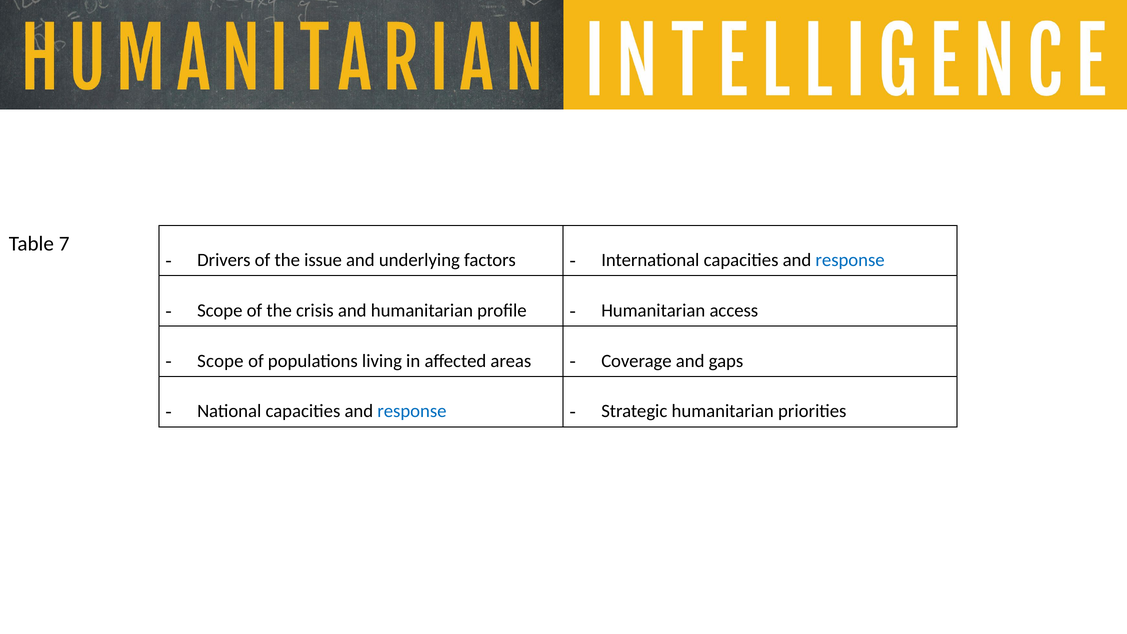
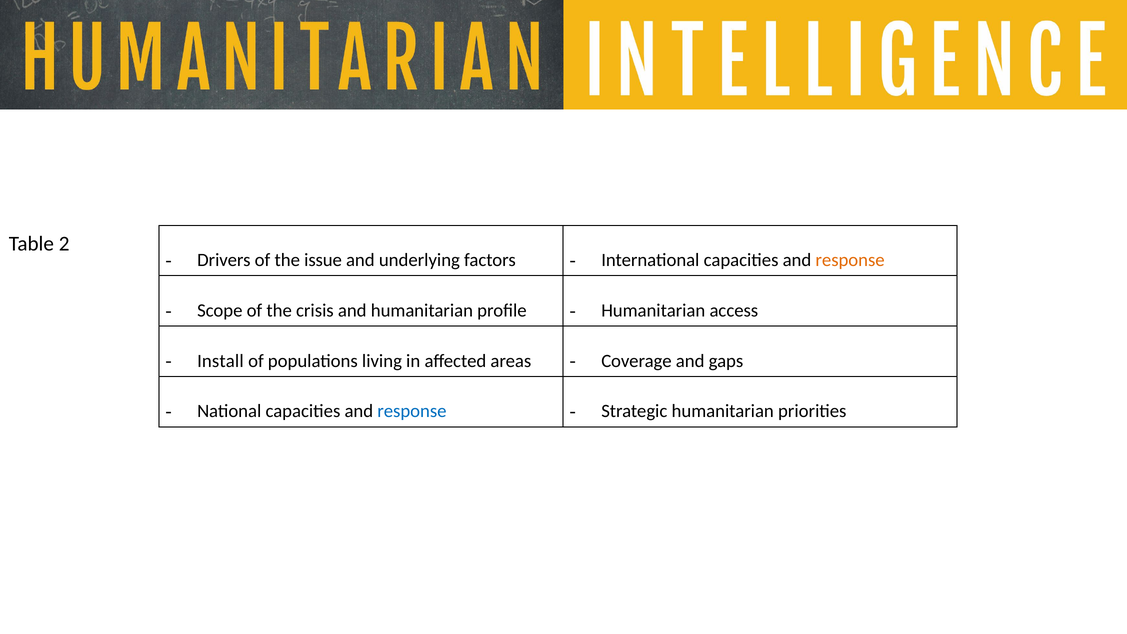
7: 7 -> 2 (64, 244)
response colour: blue -> orange (850, 260)
Scope: Scope -> Install (220, 361)
